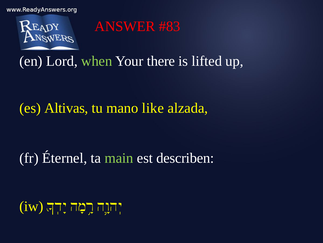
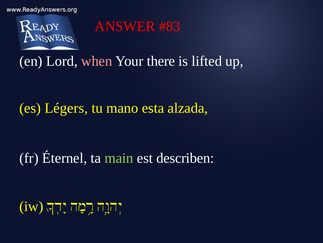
when colour: light green -> pink (97, 61)
Altivas: Altivas -> Légers (66, 108)
like: like -> esta (153, 108)
